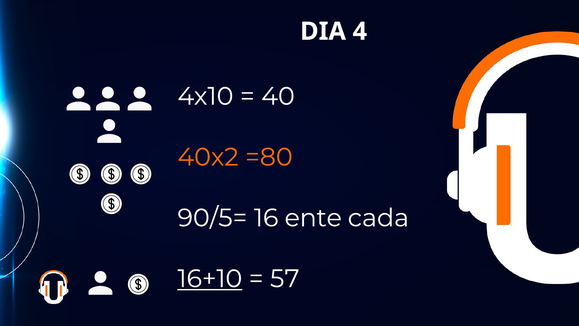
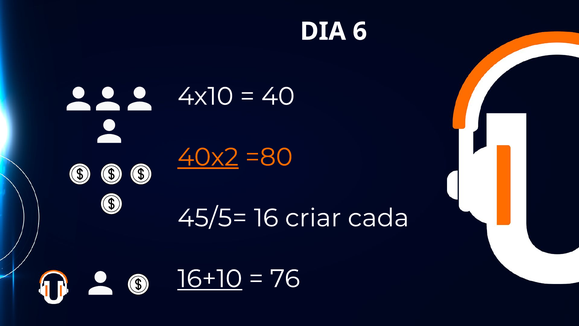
4: 4 -> 6 (360, 31)
40x2 underline: none -> present (208, 157)
90/5=: 90/5= -> 45/5= (212, 218)
ente: ente -> criar (313, 218)
57: 57 -> 76 (285, 279)
